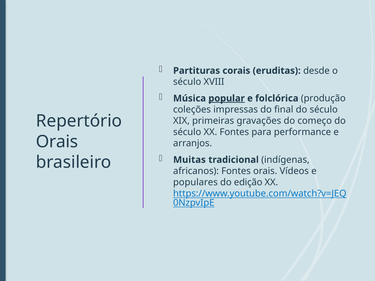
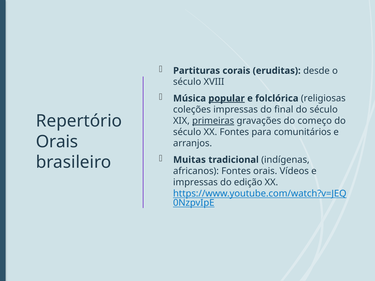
produção: produção -> religiosas (323, 98)
primeiras underline: none -> present (213, 121)
performance: performance -> comunitários (303, 132)
populares: populares -> impressas (195, 182)
